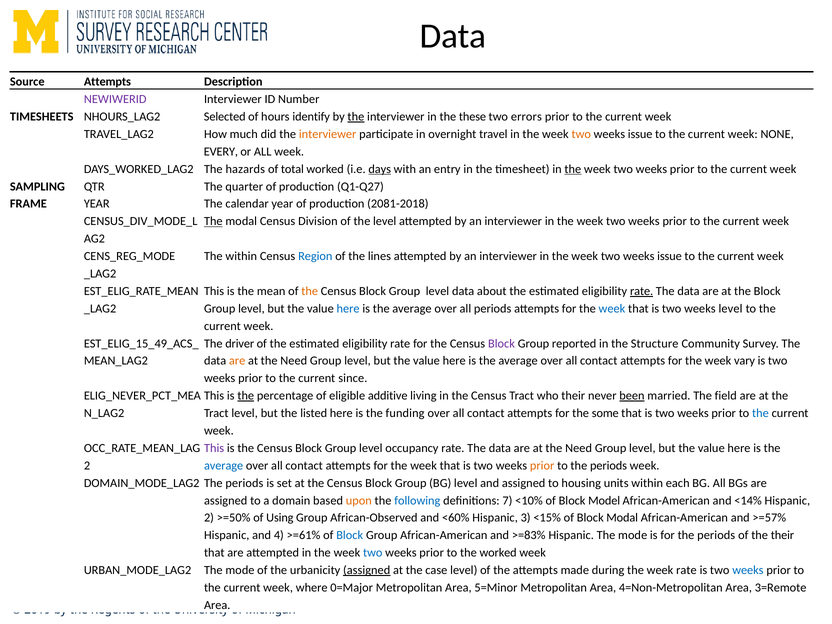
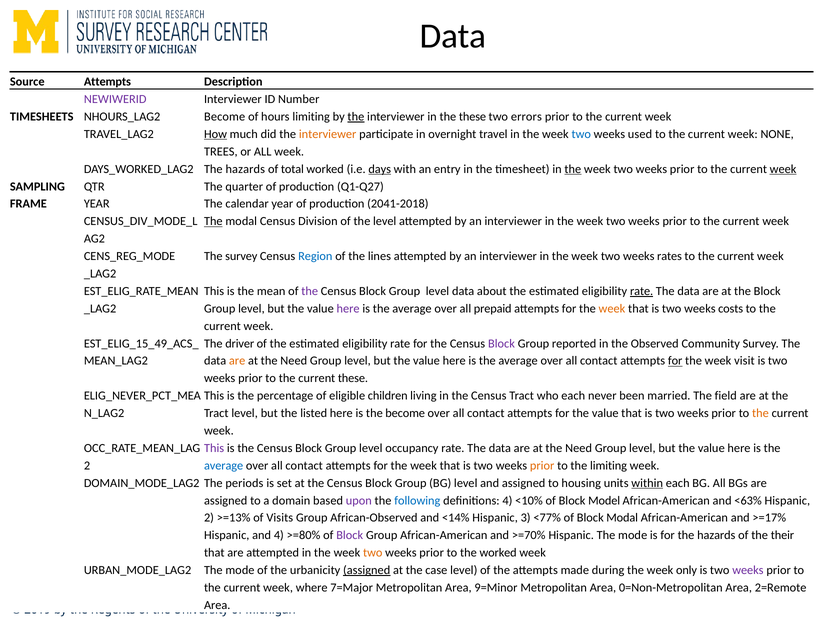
Selected: Selected -> Become (225, 117)
hours identify: identify -> limiting (311, 117)
How underline: none -> present (215, 134)
two colour: orange -> blue (581, 134)
issue: issue -> used (640, 134)
EVERY: EVERY -> TREES (221, 152)
week underline: none -> present (783, 169)
2081-2018: 2081-2018 -> 2041-2018 (398, 204)
The within: within -> survey (241, 256)
issue: issue -> rates (669, 256)
the colour: orange -> purple (310, 291)
here colour: blue -> purple (348, 309)
all periods: periods -> prepaid (493, 309)
week colour: blue -> orange (612, 309)
weeks level: level -> costs (731, 309)
Structure: Structure -> Observed (655, 343)
for underline: none -> present (675, 361)
vary: vary -> visit (744, 361)
current since: since -> these (353, 378)
the underline: present -> none (246, 396)
additive: additive -> children (388, 396)
who their: their -> each (573, 396)
been underline: present -> none (632, 396)
the funding: funding -> become (405, 413)
for the some: some -> value (605, 413)
the colour: blue -> orange (760, 413)
to the periods: periods -> limiting (609, 466)
within underline: none -> present (647, 483)
upon colour: orange -> purple (359, 500)
definitions 7: 7 -> 4 (507, 500)
<14%: <14% -> <63% (748, 500)
>=50%: >=50% -> >=13% (234, 518)
Using: Using -> Visits (280, 518)
<60%: <60% -> <14% (456, 518)
<15%: <15% -> <77% (547, 518)
>=57%: >=57% -> >=17% (769, 518)
>=61%: >=61% -> >=80% (304, 535)
Block colour: blue -> purple (350, 535)
>=83%: >=83% -> >=70% (529, 535)
for the periods: periods -> hazards (716, 535)
two colour: blue -> orange (373, 553)
week rate: rate -> only (687, 570)
weeks colour: blue -> purple (748, 570)
0=Major: 0=Major -> 7=Major (352, 588)
5=Minor: 5=Minor -> 9=Minor (496, 588)
4=Non-Metropolitan: 4=Non-Metropolitan -> 0=Non-Metropolitan (671, 588)
3=Remote: 3=Remote -> 2=Remote (781, 588)
